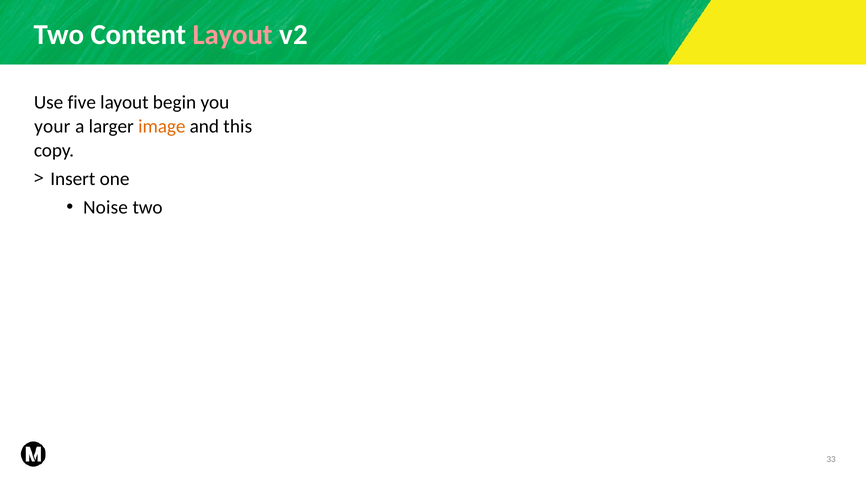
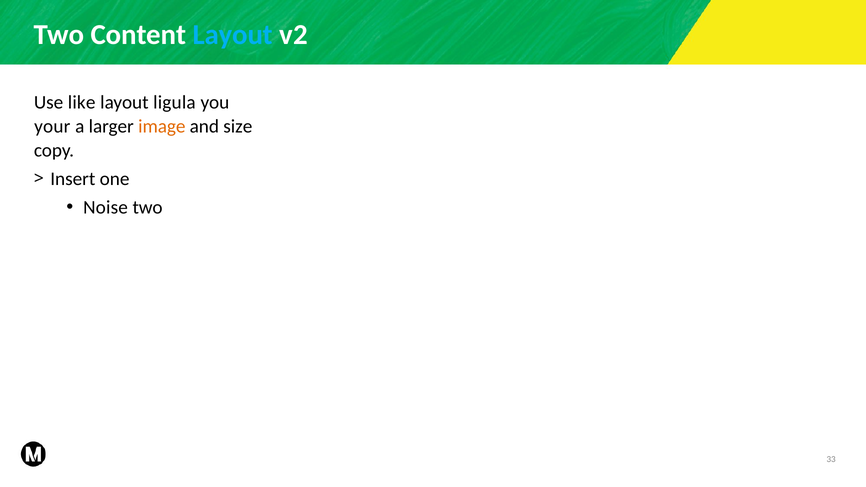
Layout colour: pink -> light blue (233, 35)
five: five -> like (82, 102)
begin: begin -> ligula (174, 102)
this: this -> size (238, 126)
